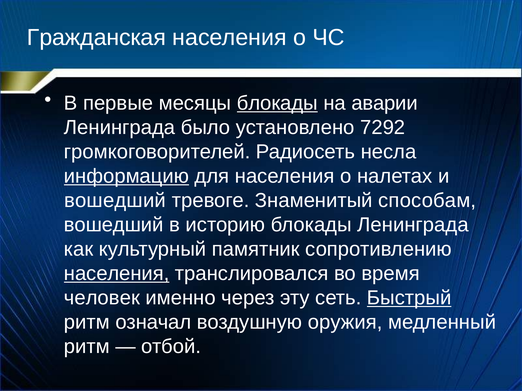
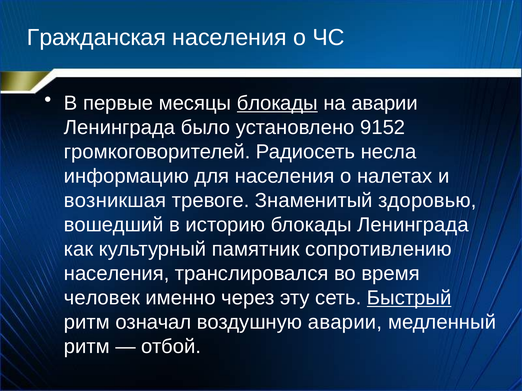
7292: 7292 -> 9152 (383, 128)
информацию underline: present -> none (126, 176)
вошедший: вошедший -> возникшая (115, 201)
способам: способам -> здоровью (427, 201)
населения underline: present -> none (117, 274)
воздушную оружия: оружия -> аварии (345, 323)
